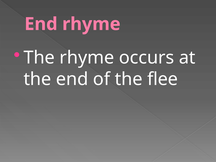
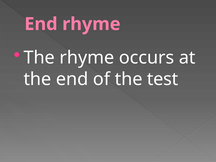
flee: flee -> test (163, 79)
